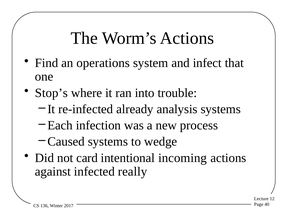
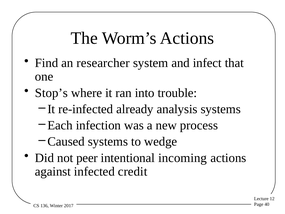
operations: operations -> researcher (103, 63)
card: card -> peer (87, 158)
really: really -> credit (133, 171)
